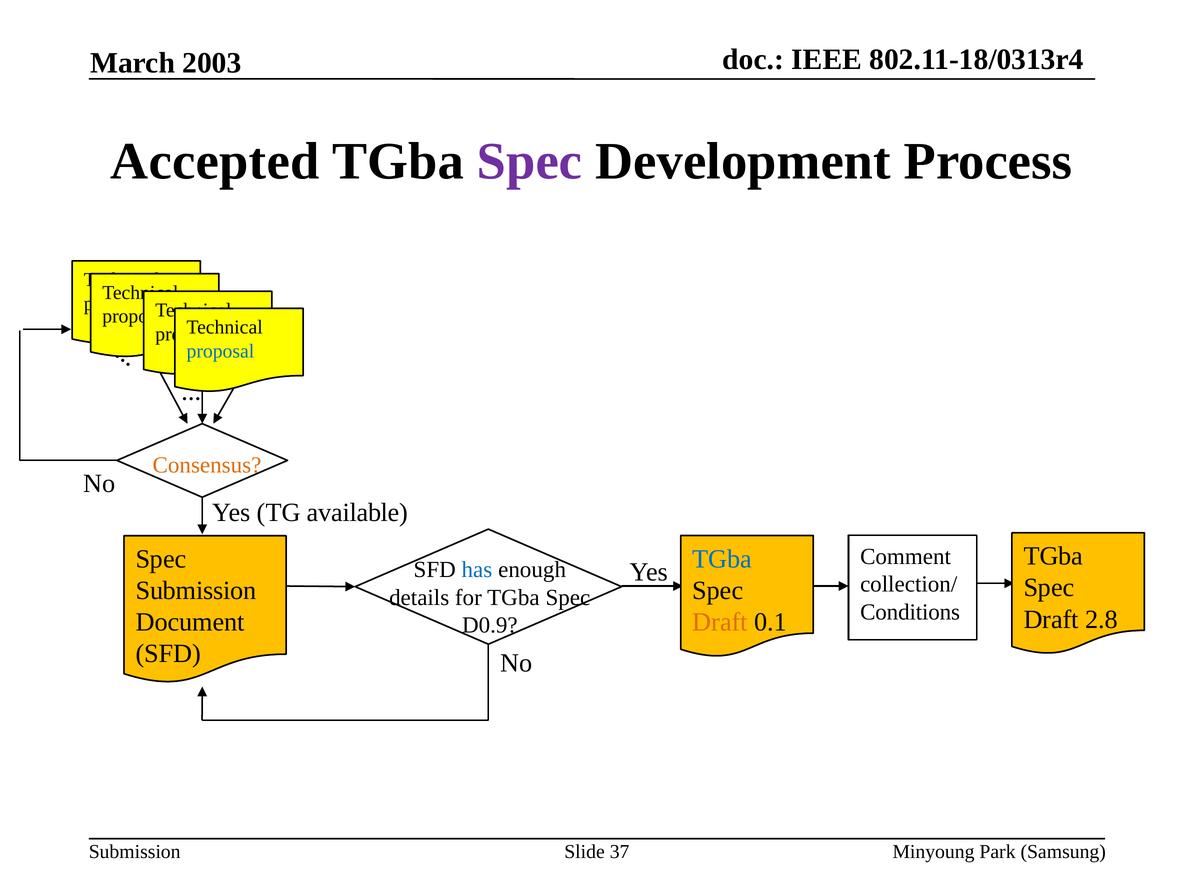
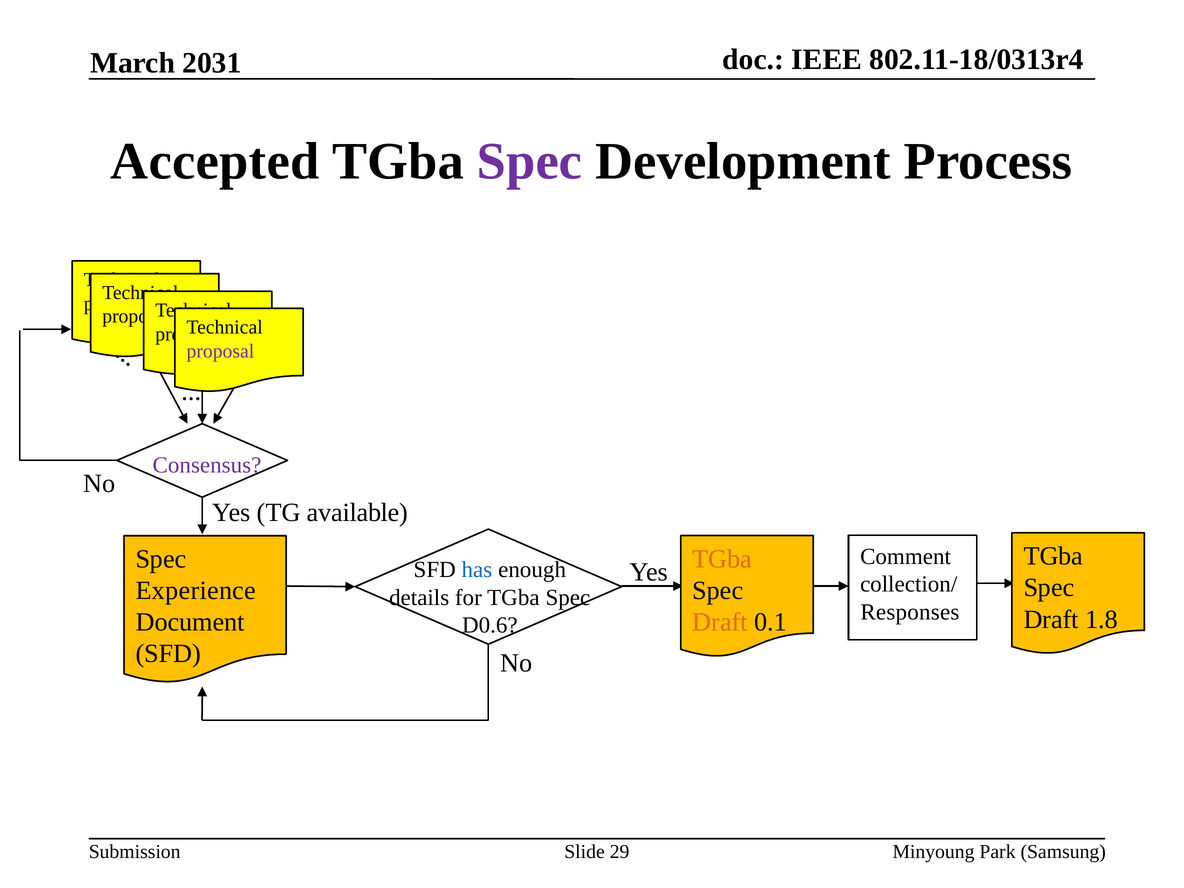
2003: 2003 -> 2031 (212, 63)
proposal colour: blue -> purple (220, 351)
Consensus colour: orange -> purple (207, 465)
TGba colour: blue -> orange (722, 559)
Submission: Submission -> Experience (196, 591)
Conditions: Conditions -> Responses (910, 612)
2.8: 2.8 -> 1.8 (1102, 619)
D0.9: D0.9 -> D0.6 (490, 625)
37: 37 -> 29 (620, 852)
